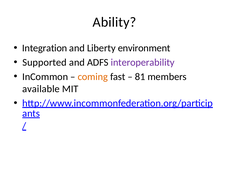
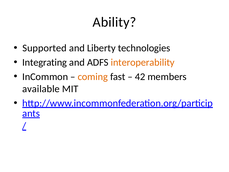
Integration: Integration -> Supported (45, 48)
environment: environment -> technologies (144, 48)
Supported: Supported -> Integrating (45, 62)
interoperability colour: purple -> orange (143, 62)
81: 81 -> 42 (140, 77)
